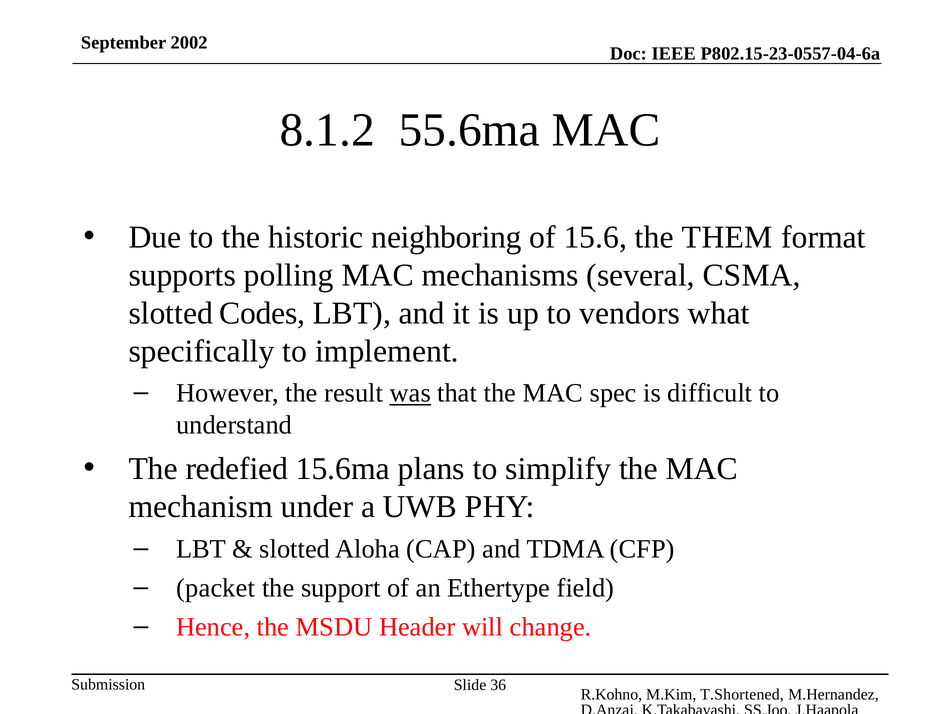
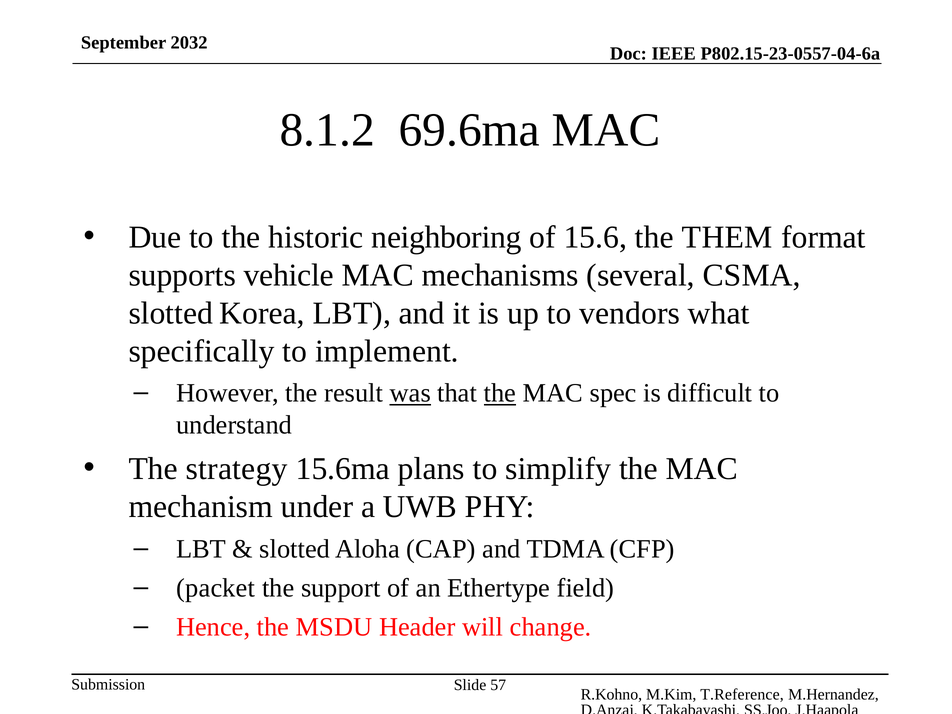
2002: 2002 -> 2032 (189, 42)
55.6ma: 55.6ma -> 69.6ma (469, 130)
polling: polling -> vehicle (289, 275)
Codes: Codes -> Korea (262, 313)
the underline: none -> present (500, 393)
redefied: redefied -> strategy (237, 469)
36: 36 -> 57 (498, 685)
T.Shortened: T.Shortened -> T.Reference (742, 694)
